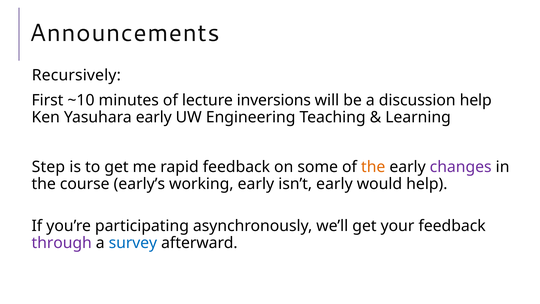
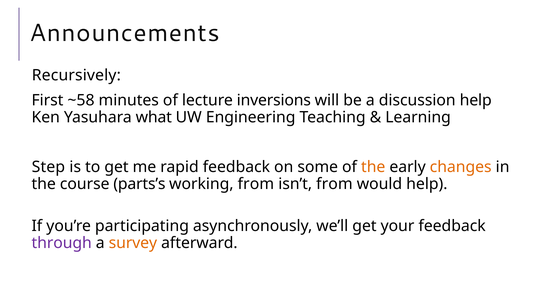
~10: ~10 -> ~58 (81, 100)
Yasuhara early: early -> what (154, 117)
changes colour: purple -> orange (461, 167)
early’s: early’s -> parts’s (139, 184)
working early: early -> from (256, 184)
isn’t early: early -> from (334, 184)
survey colour: blue -> orange (133, 243)
